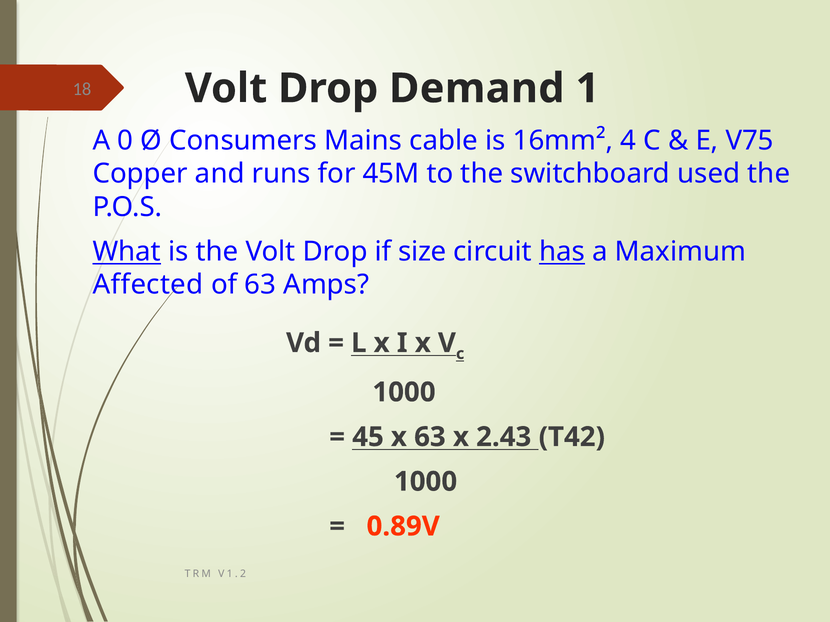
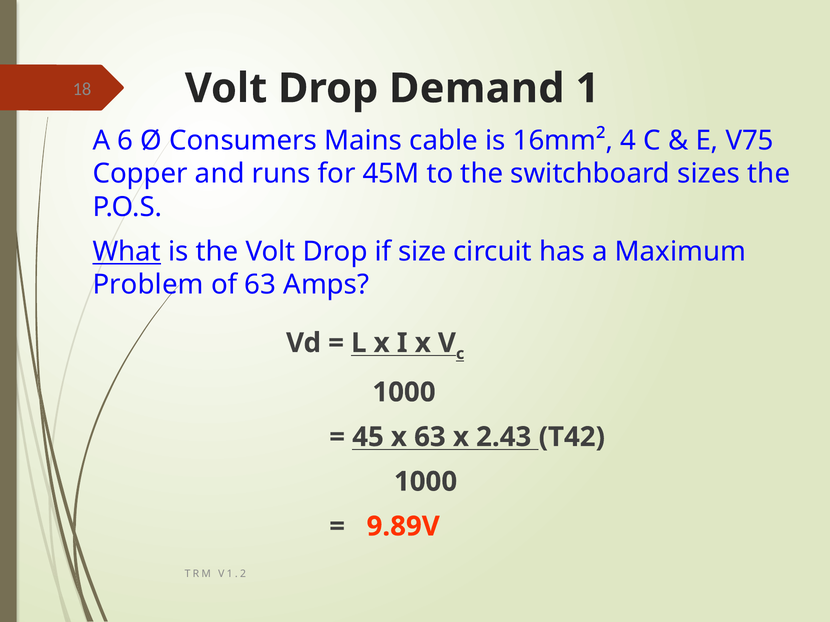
0: 0 -> 6 (125, 141)
used: used -> sizes (709, 174)
has underline: present -> none (562, 252)
Affected: Affected -> Problem (148, 285)
0.89V: 0.89V -> 9.89V (403, 527)
